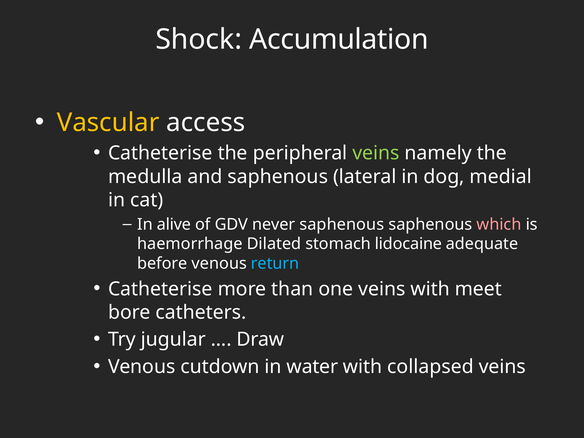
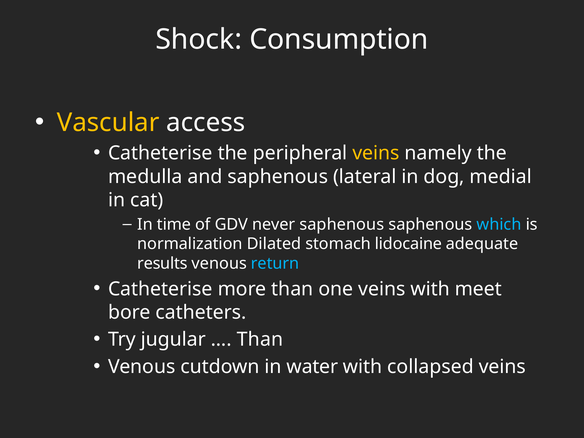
Accumulation: Accumulation -> Consumption (339, 39)
veins colour: light green -> yellow (376, 153)
alive: alive -> time (174, 224)
which colour: pink -> light blue (499, 224)
haemorrhage: haemorrhage -> normalization (190, 244)
before: before -> results (162, 263)
Draw: Draw -> Than (260, 340)
